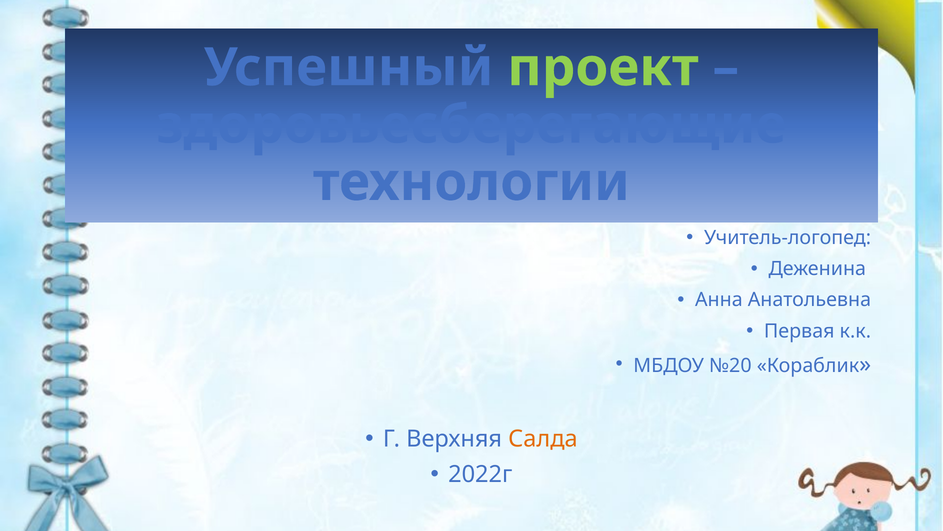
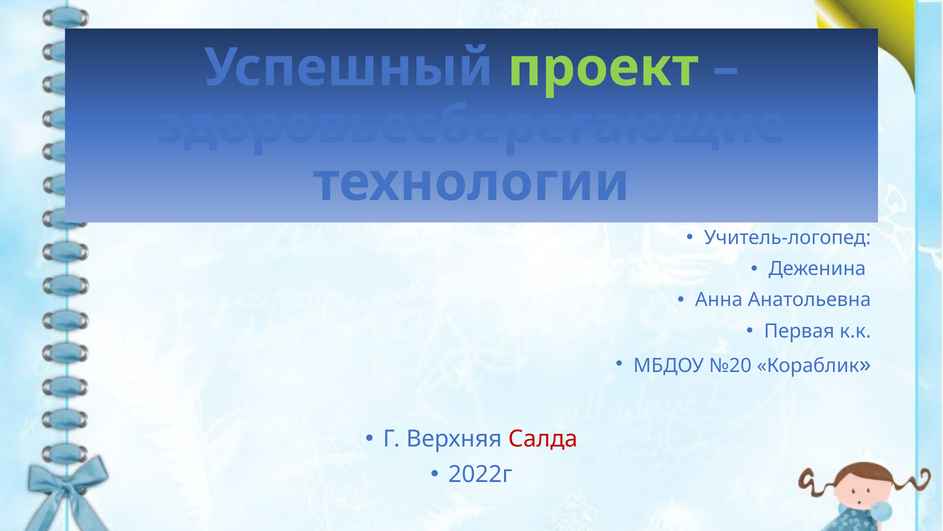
Салда colour: orange -> red (543, 439)
